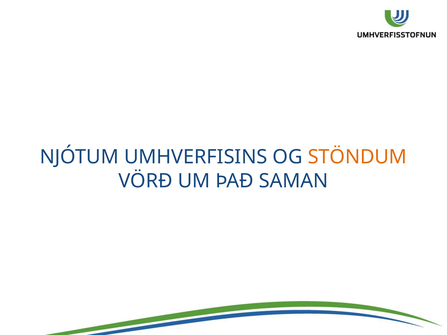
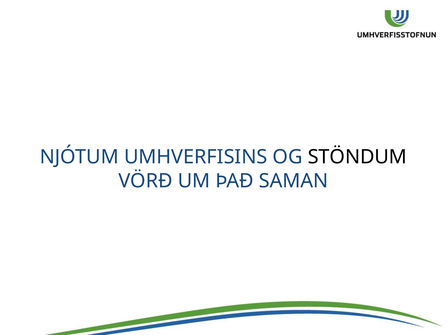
STÖNDUM colour: orange -> black (357, 157)
